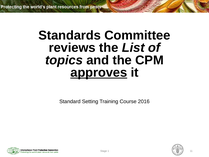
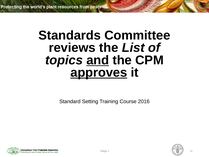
and underline: none -> present (98, 60)
